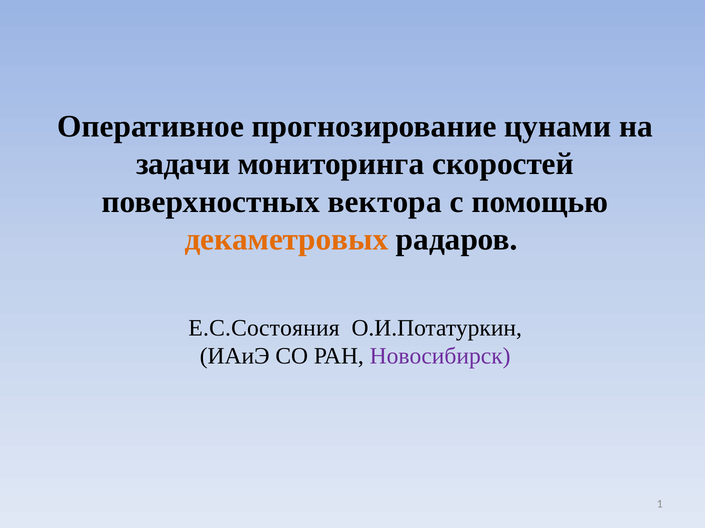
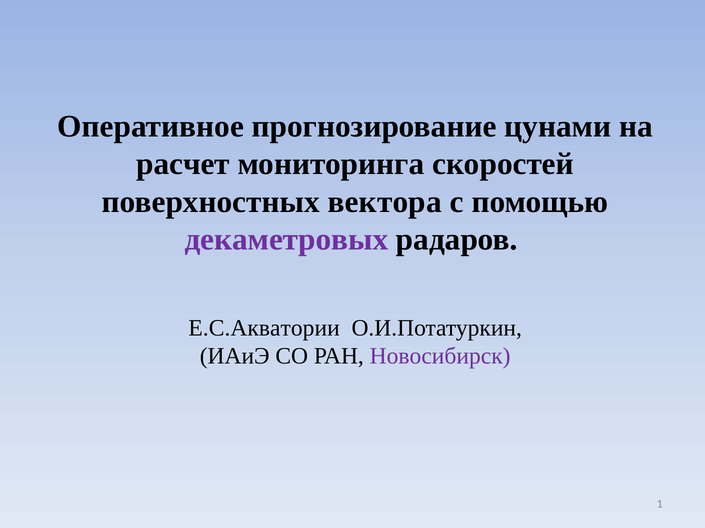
задачи: задачи -> расчет (183, 164)
декаметровых colour: orange -> purple (286, 240)
Е.С.Состояния: Е.С.Состояния -> Е.С.Акватории (264, 328)
